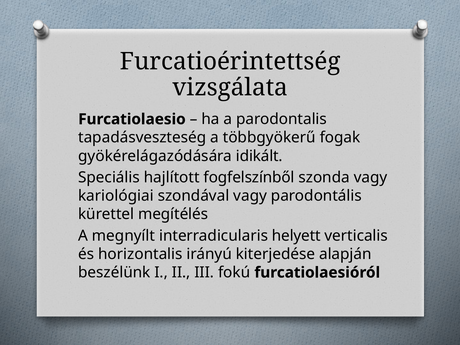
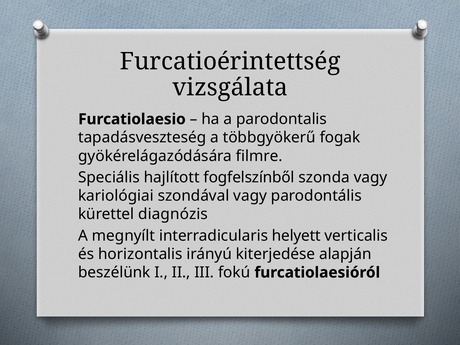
idikált: idikált -> filmre (259, 156)
megítélés: megítélés -> diagnózis (173, 214)
